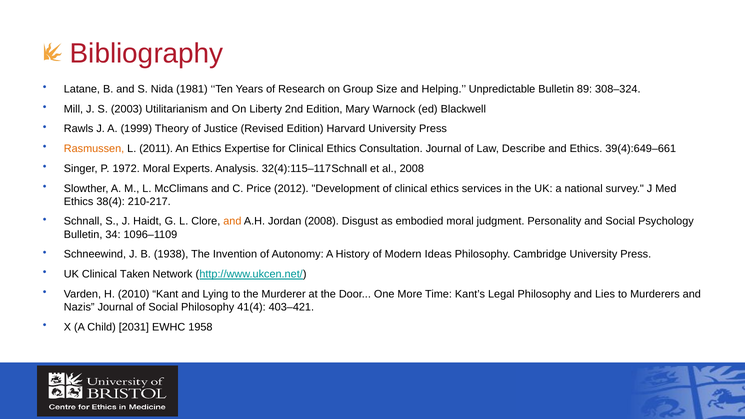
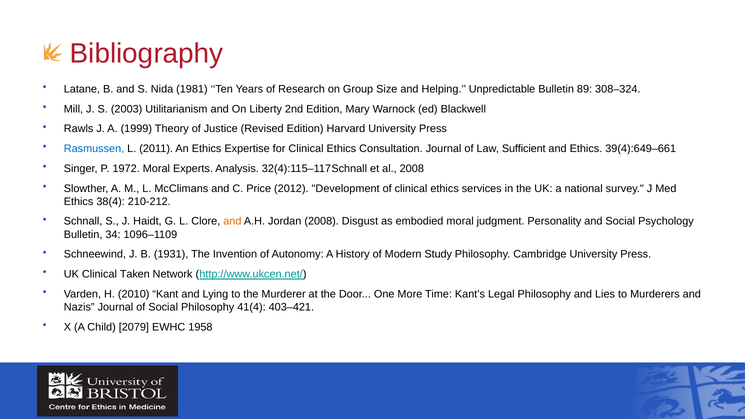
Rasmussen colour: orange -> blue (94, 149)
Describe: Describe -> Sufficient (524, 149)
210-217: 210-217 -> 210-212 (149, 202)
1938: 1938 -> 1931 (171, 254)
Ideas: Ideas -> Study (438, 254)
2031: 2031 -> 2079 (134, 327)
